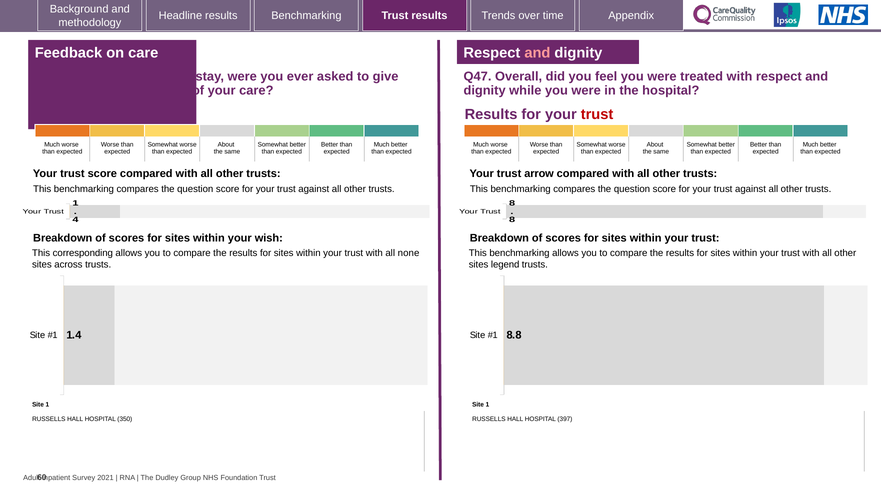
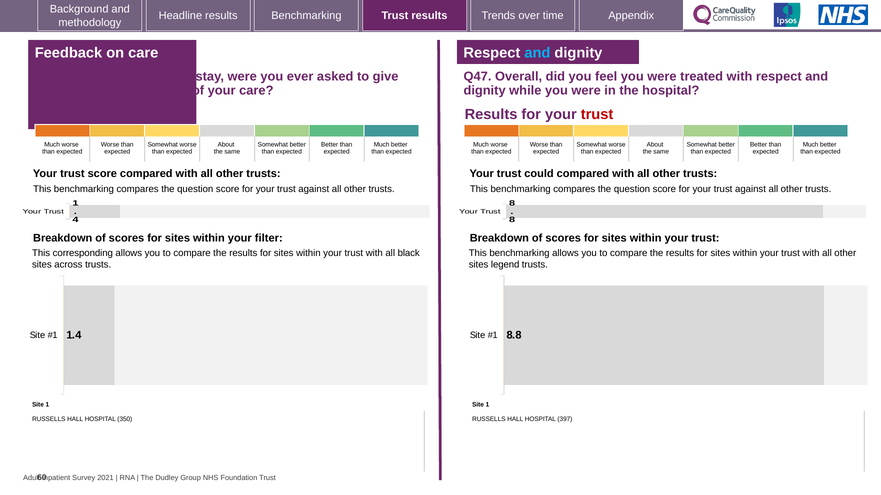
and colour: pink -> light blue (537, 53)
arrow: arrow -> could (539, 174)
wish: wish -> filter (269, 238)
none: none -> black (409, 253)
